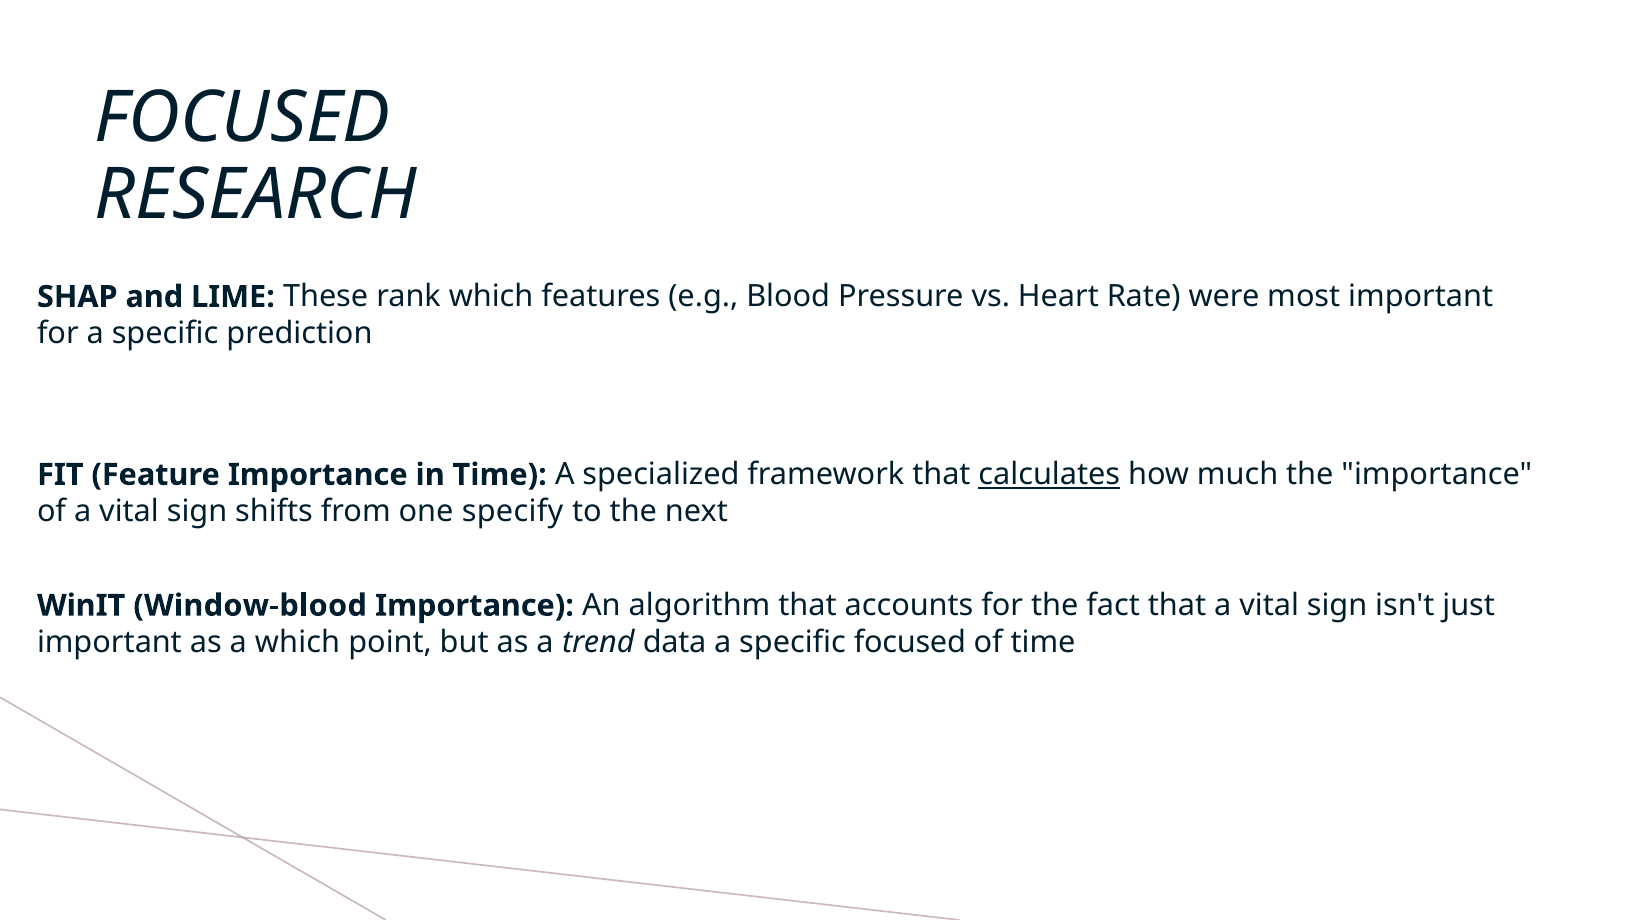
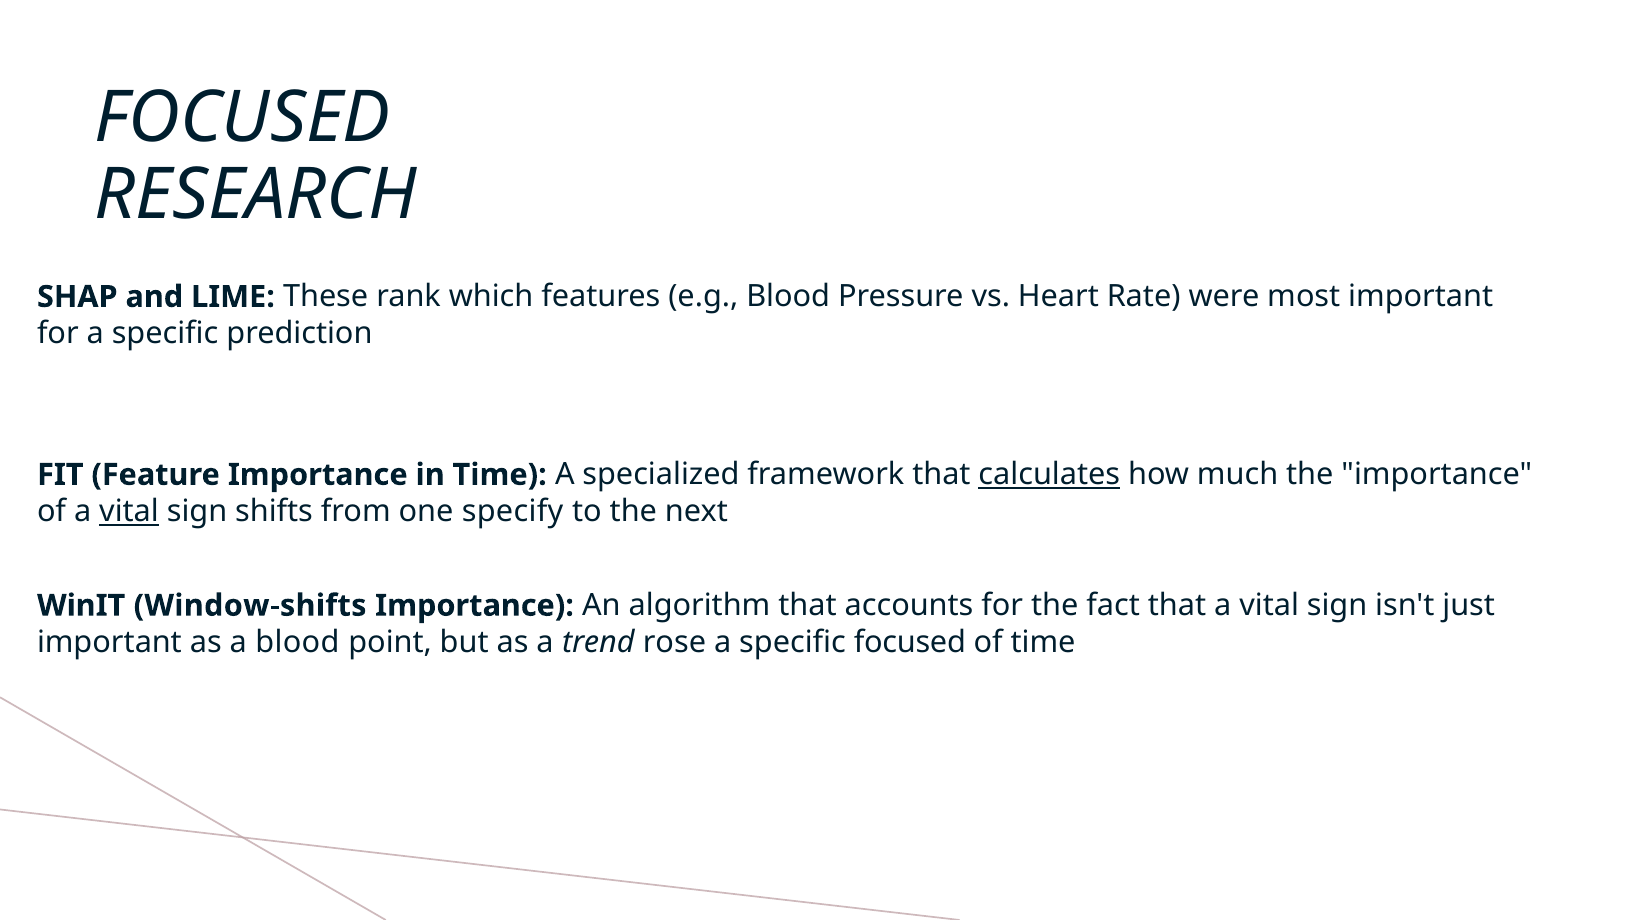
vital underline: none -> present (129, 512)
Window-blood: Window-blood -> Window-shifts (250, 606)
a which: which -> blood (297, 643)
data: data -> rose (674, 643)
